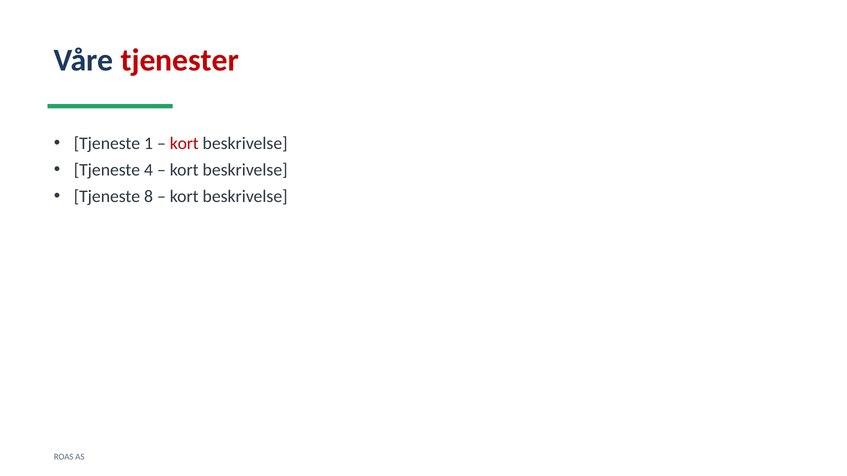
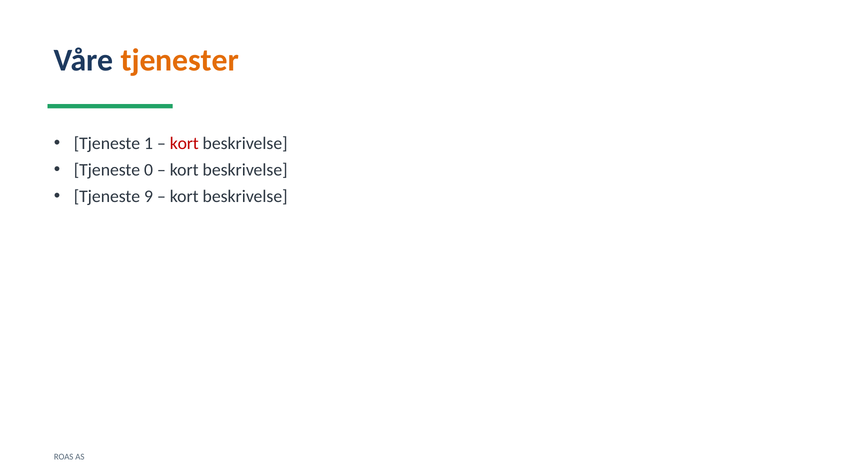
tjenester colour: red -> orange (180, 60)
4: 4 -> 0 (148, 170)
8: 8 -> 9 (148, 196)
